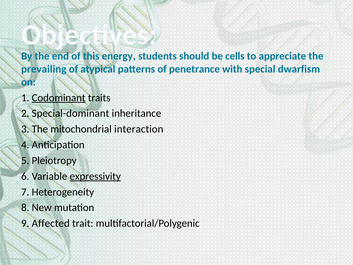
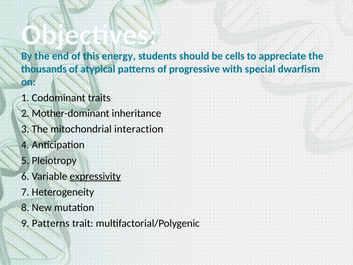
prevailing: prevailing -> thousands (44, 69)
penetrance: penetrance -> progressive (194, 69)
Codominant underline: present -> none (59, 98)
Special-dominant: Special-dominant -> Mother-dominant (71, 113)
9 Affected: Affected -> Patterns (51, 223)
